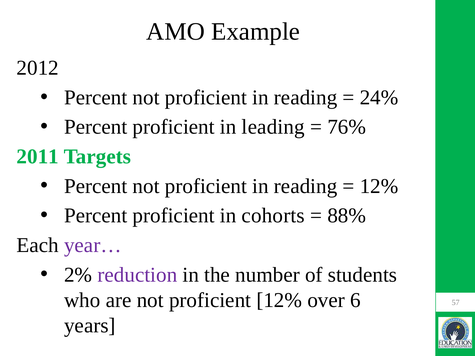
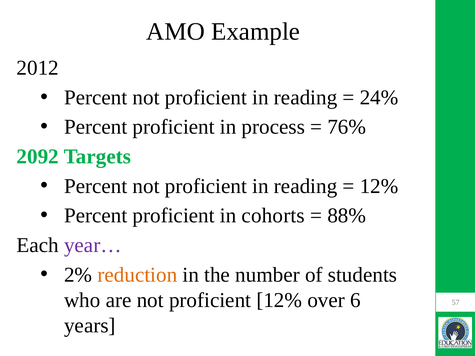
leading: leading -> process (273, 127)
2011: 2011 -> 2092 (38, 157)
reduction colour: purple -> orange (137, 275)
